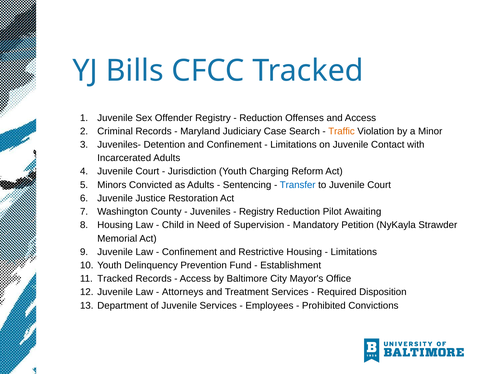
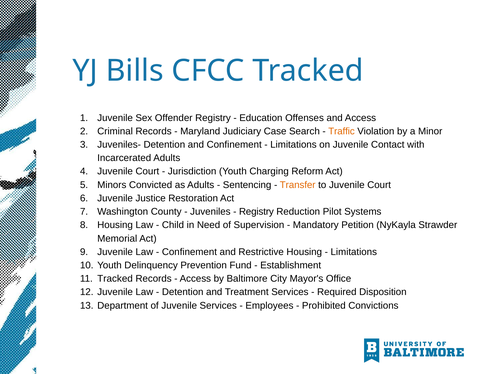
Reduction: Reduction -> Education (261, 118)
Transfer colour: blue -> orange (298, 185)
Awaiting: Awaiting -> Systems (363, 211)
Attorneys: Attorneys -> Detention (183, 292)
